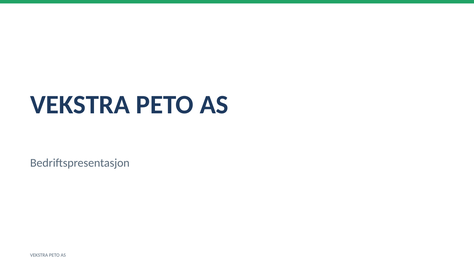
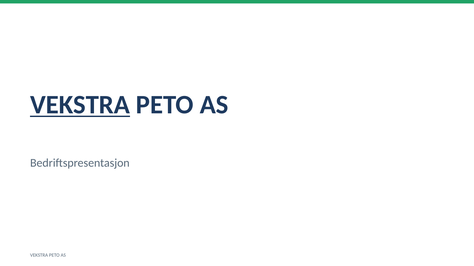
VEKSTRA underline: none -> present (80, 105)
